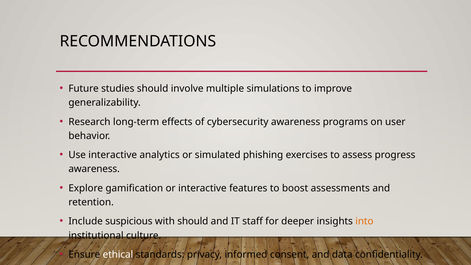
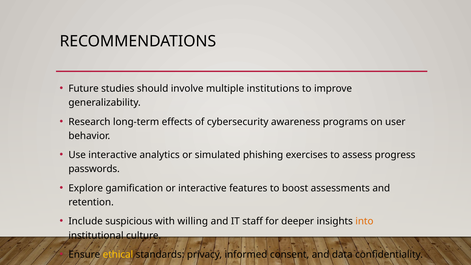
simulations: simulations -> institutions (273, 89)
awareness: awareness -> passwords (94, 169)
with should: should -> willing (193, 221)
ethical colour: white -> yellow (118, 254)
